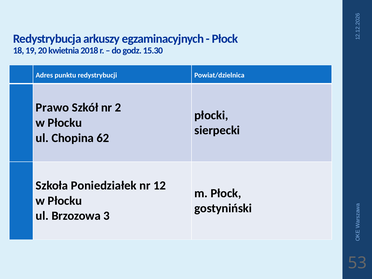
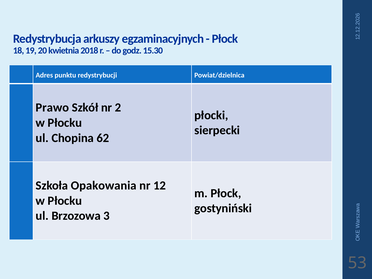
Poniedziałek: Poniedziałek -> Opakowania (104, 186)
